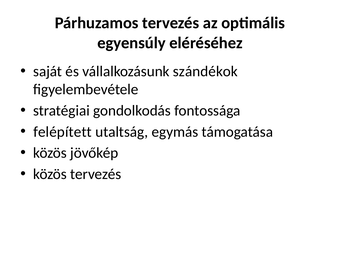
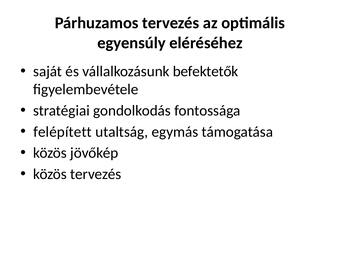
szándékok: szándékok -> befektetők (206, 71)
